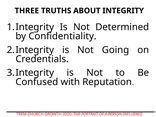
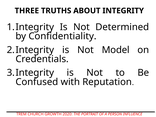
Going: Going -> Model (116, 50)
